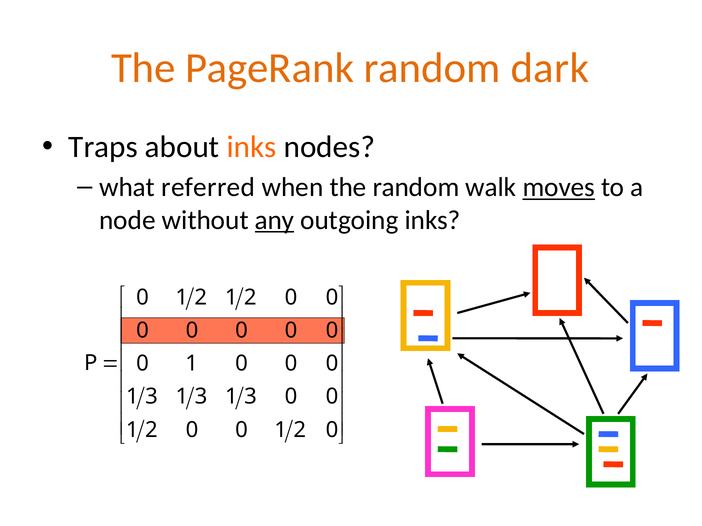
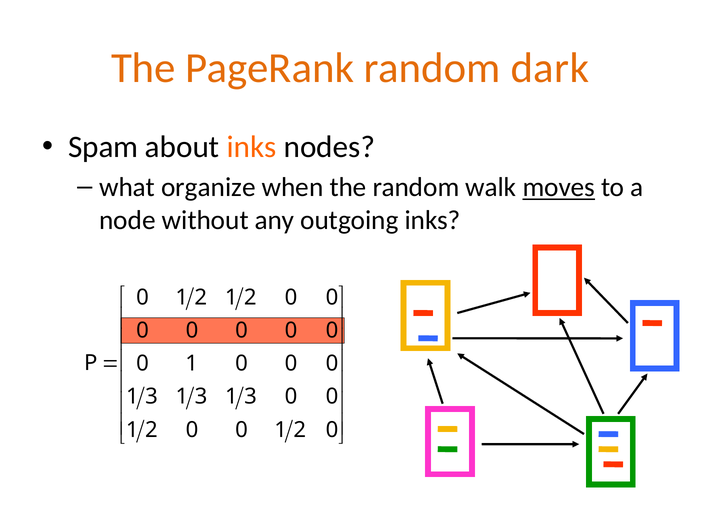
Traps: Traps -> Spam (103, 147)
referred: referred -> organize (208, 188)
any underline: present -> none (275, 220)
